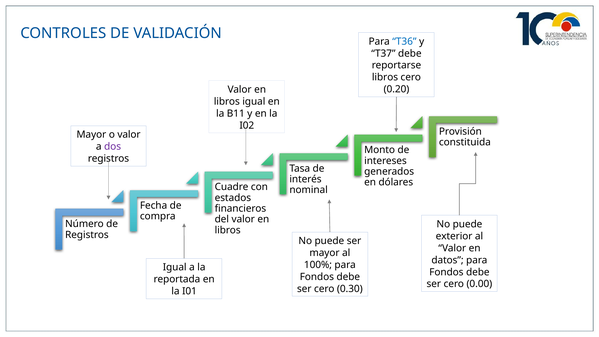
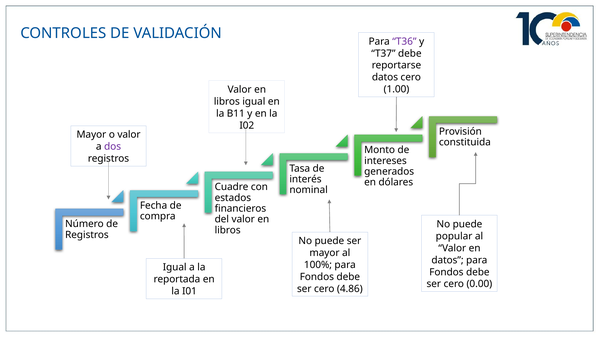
T36 colour: blue -> purple (404, 41)
libros: libros -> datos (385, 77)
0.20: 0.20 -> 1.00 (396, 89)
exterior: exterior -> popular (454, 236)
0.30: 0.30 -> 4.86 (350, 289)
